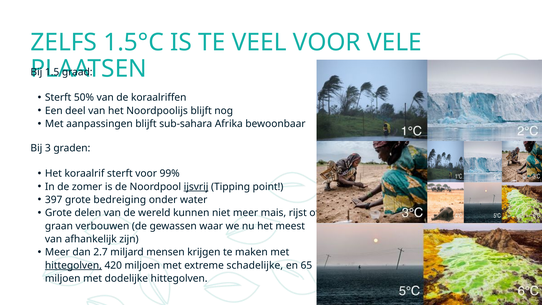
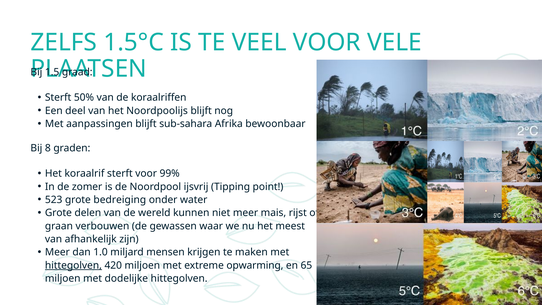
3: 3 -> 8 (48, 148)
ijsvrij underline: present -> none (196, 187)
397: 397 -> 523 (54, 200)
2.7: 2.7 -> 1.0 (101, 252)
schadelijke: schadelijke -> opwarming (255, 265)
